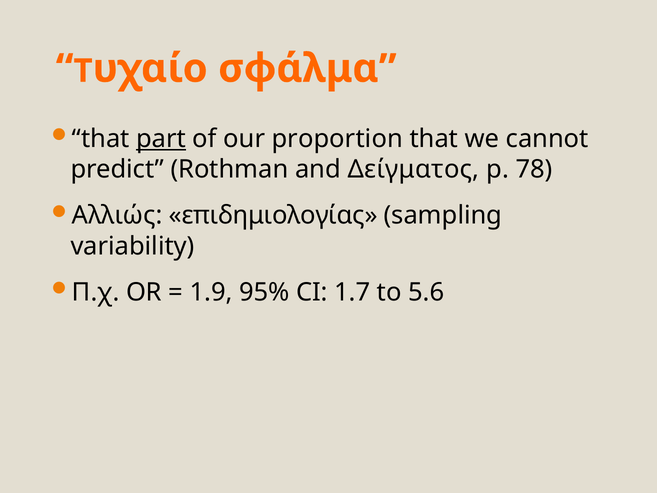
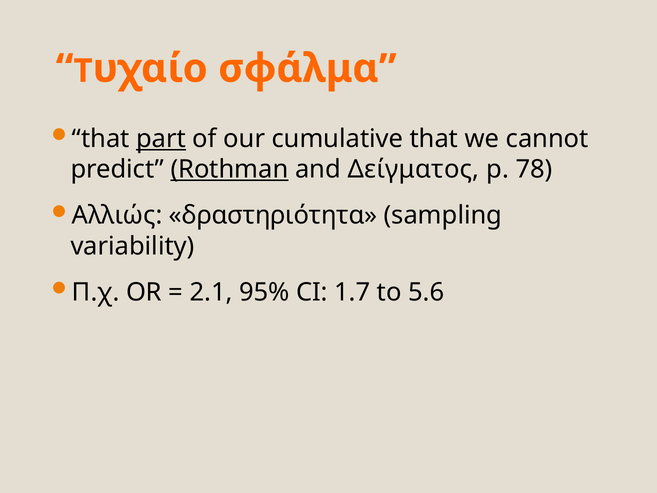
proportion: proportion -> cumulative (337, 139)
Rothman underline: none -> present (229, 169)
επιδημιολογίας: επιδημιολογίας -> δραστηριότητα (273, 215)
1.9: 1.9 -> 2.1 (211, 292)
